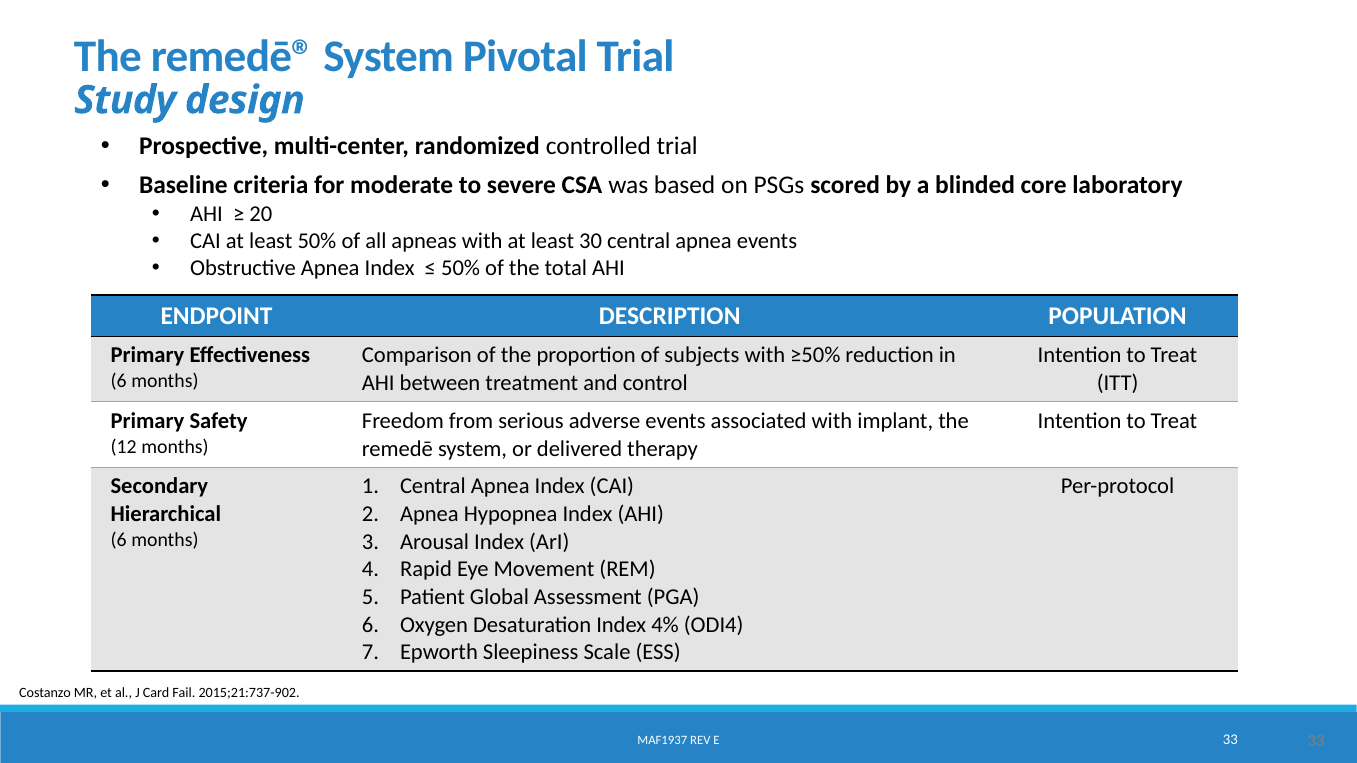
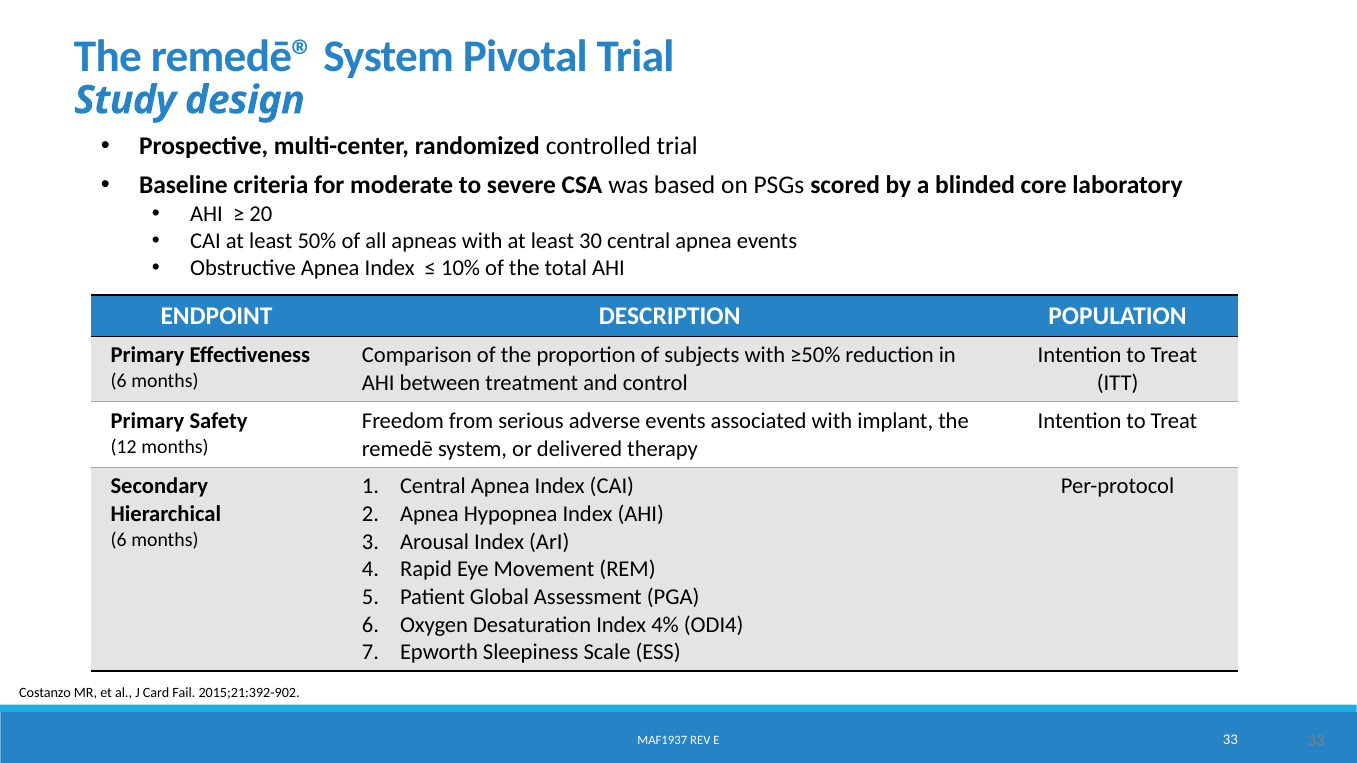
50%: 50% -> 10% (461, 268)
2015;21:737-902: 2015;21:737-902 -> 2015;21:392-902 (249, 693)
